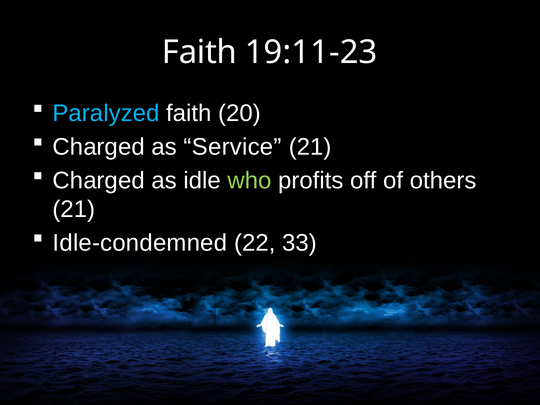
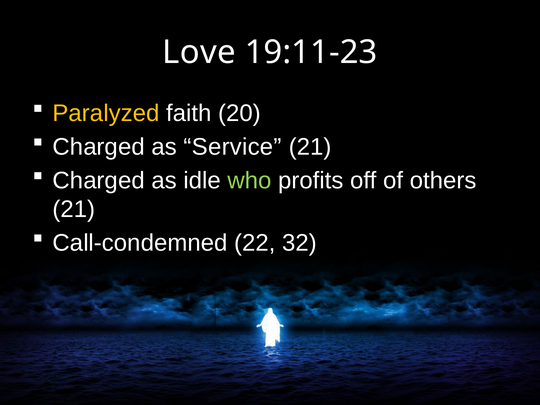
Faith: Faith -> Love (199, 52)
Paralyzed colour: light blue -> yellow (106, 113)
Idle-condemned: Idle-condemned -> Call-condemned (140, 243)
33: 33 -> 32 (299, 243)
